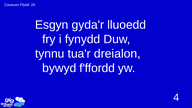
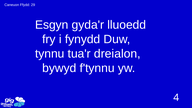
f'ffordd: f'ffordd -> f'tynnu (97, 68)
